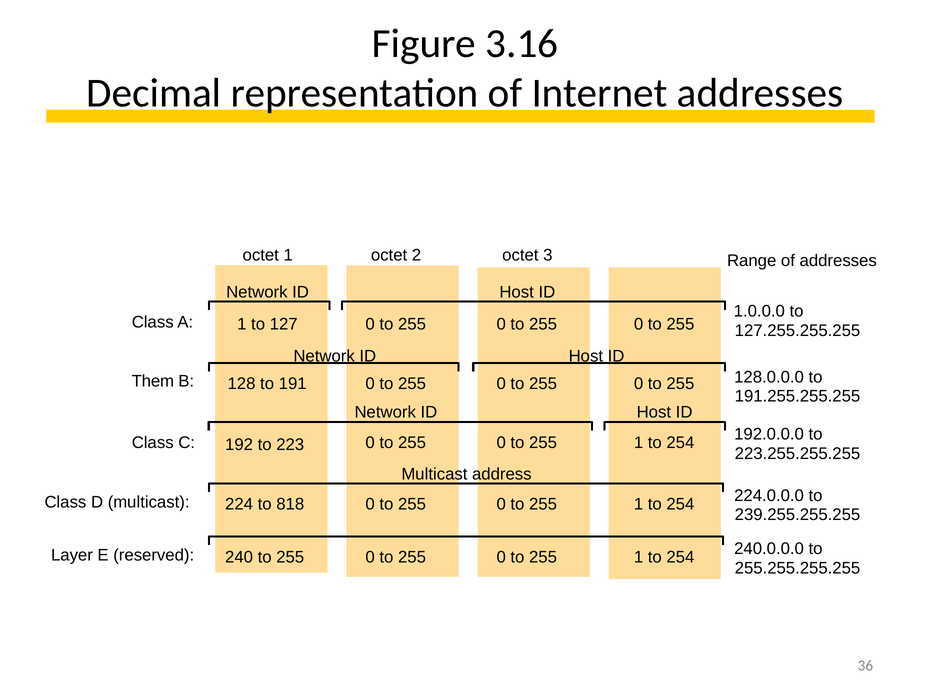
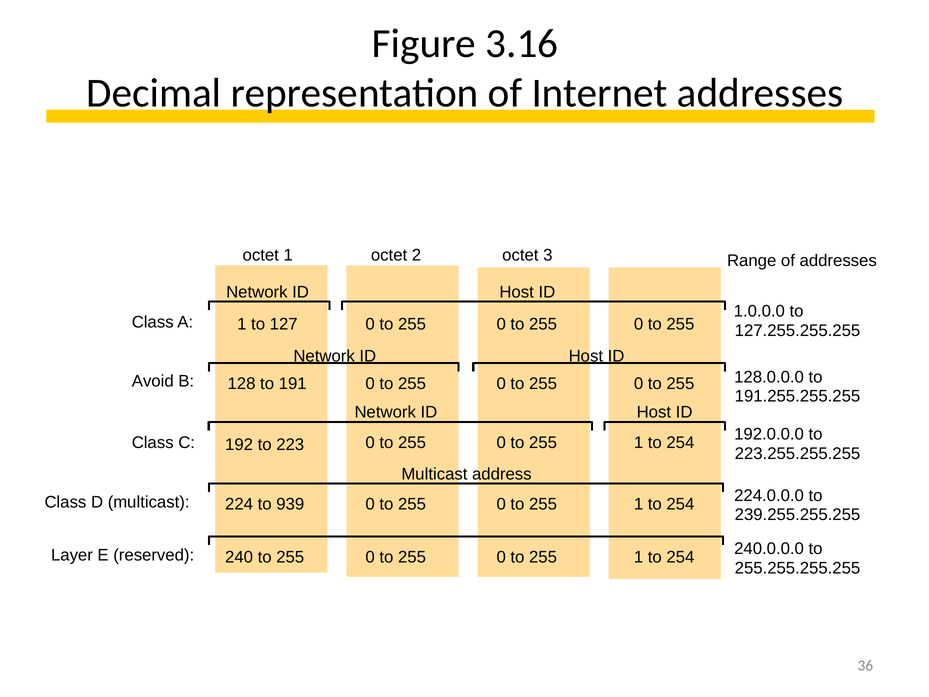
Them: Them -> Avoid (153, 381)
818: 818 -> 939 (290, 504)
